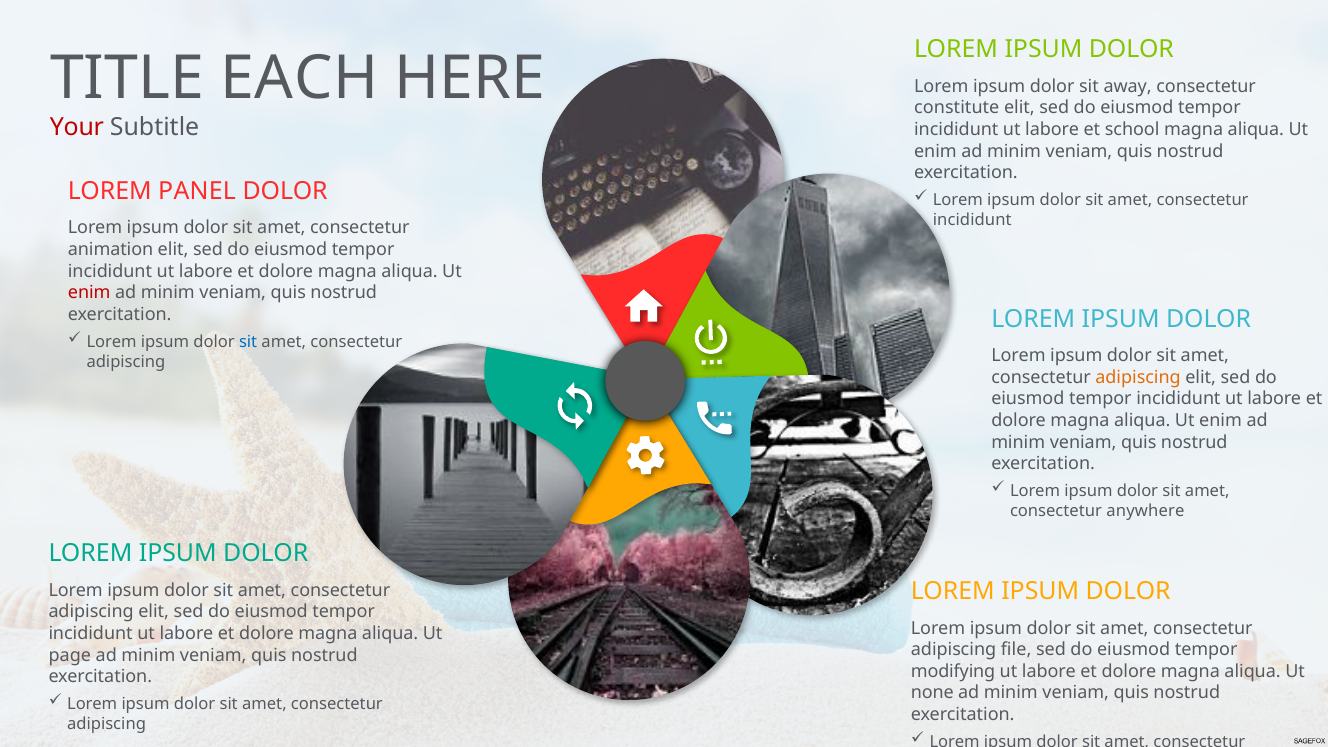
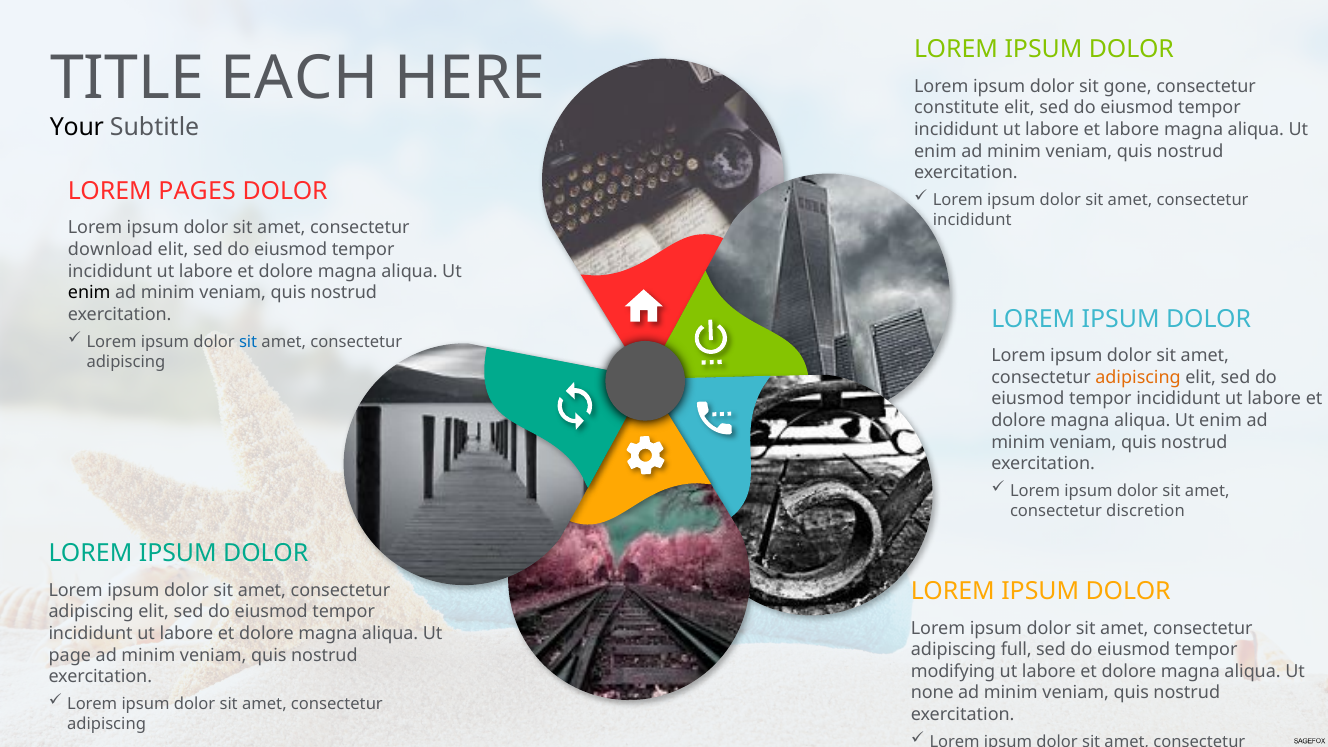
away: away -> gone (1128, 86)
Your colour: red -> black (77, 128)
et school: school -> labore (1132, 130)
PANEL: PANEL -> PAGES (197, 191)
animation: animation -> download (110, 250)
enim colour: red -> black (89, 293)
anywhere: anywhere -> discretion (1145, 511)
file: file -> full (1016, 650)
